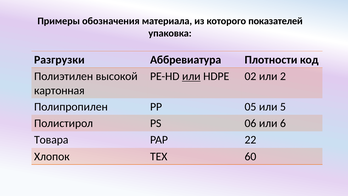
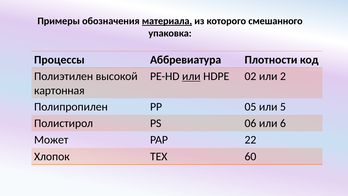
материала underline: none -> present (167, 21)
показателей: показателей -> смешанного (275, 21)
Разгрузки: Разгрузки -> Процессы (59, 60)
Товара: Товара -> Может (51, 140)
